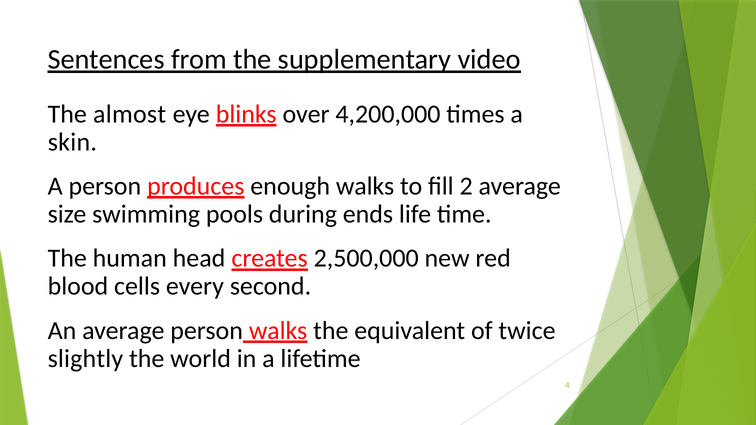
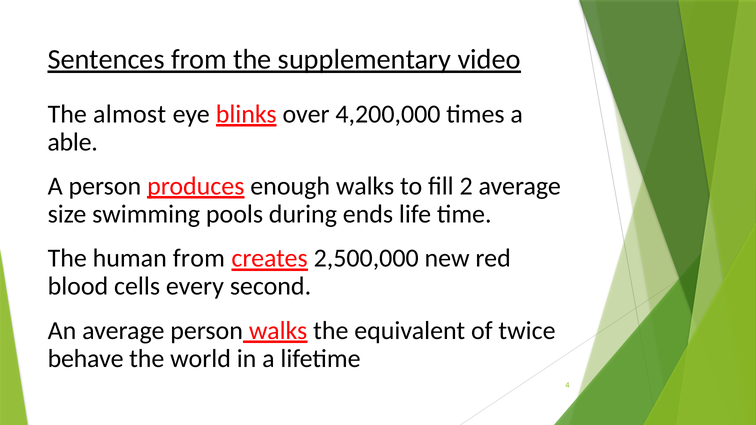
skin: skin -> able (73, 142)
human head: head -> from (199, 259)
slightly: slightly -> behave (86, 359)
